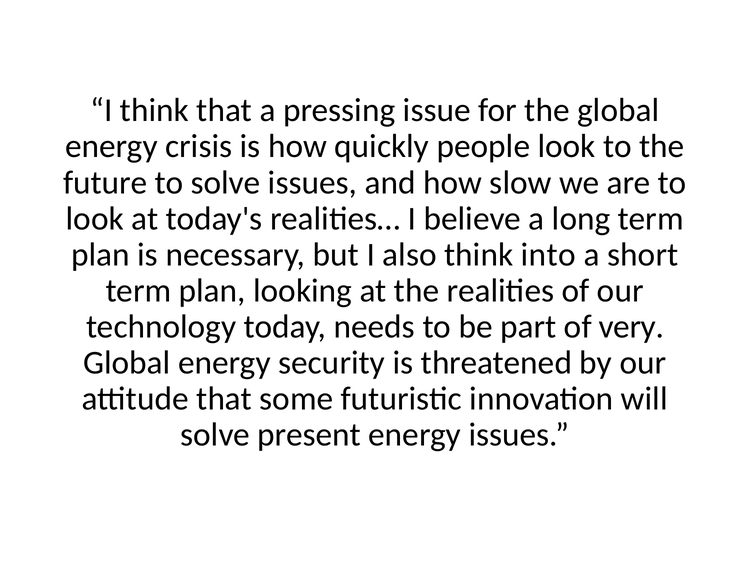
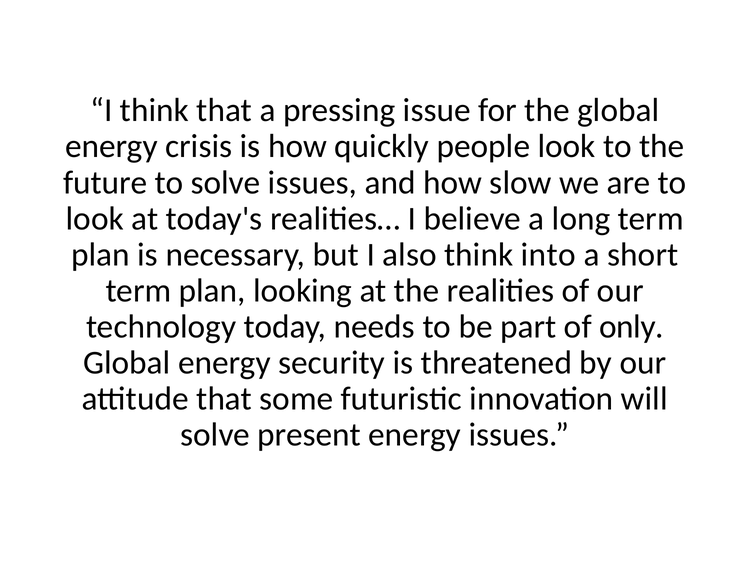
very: very -> only (631, 326)
